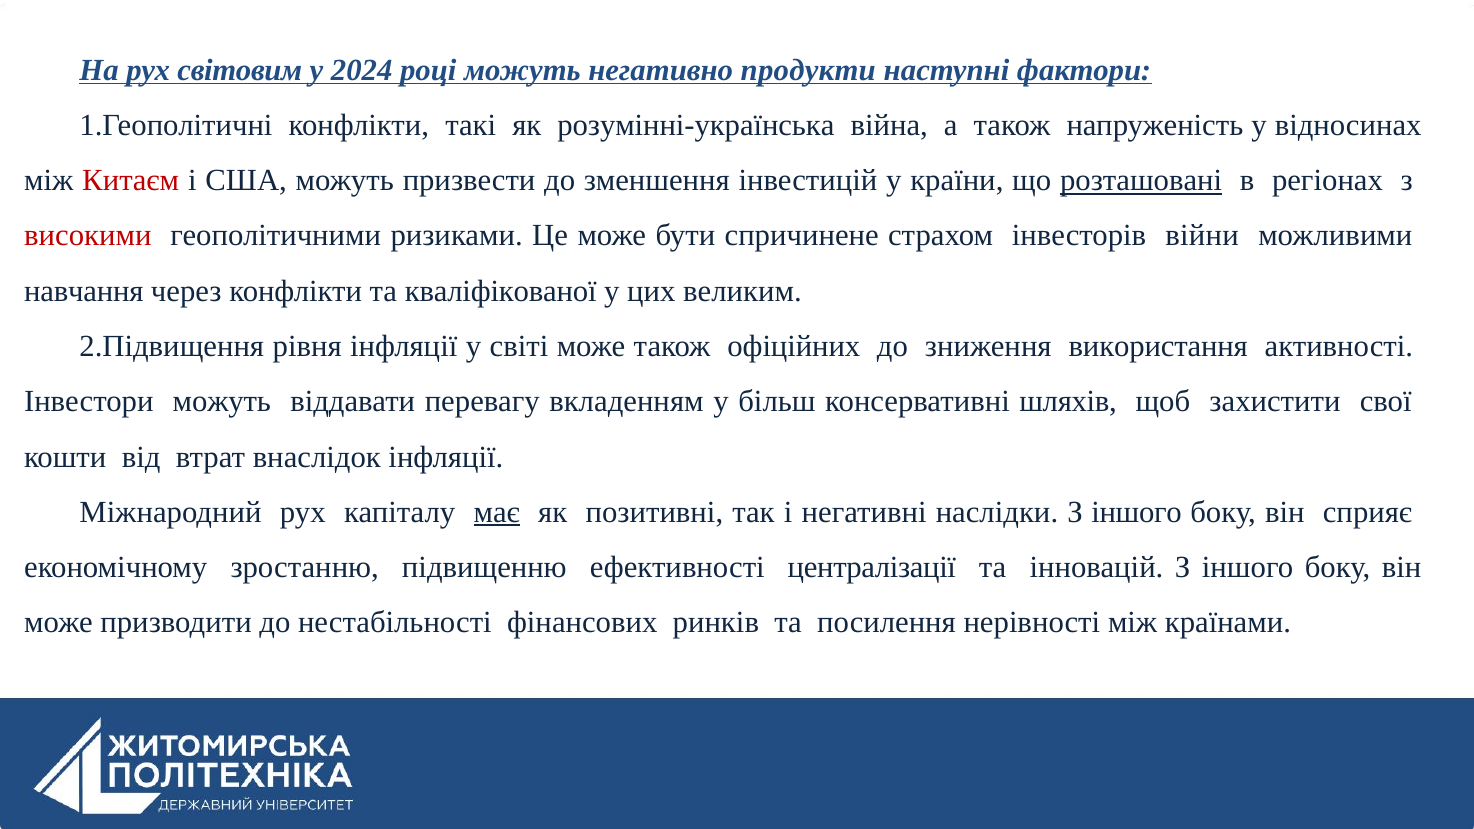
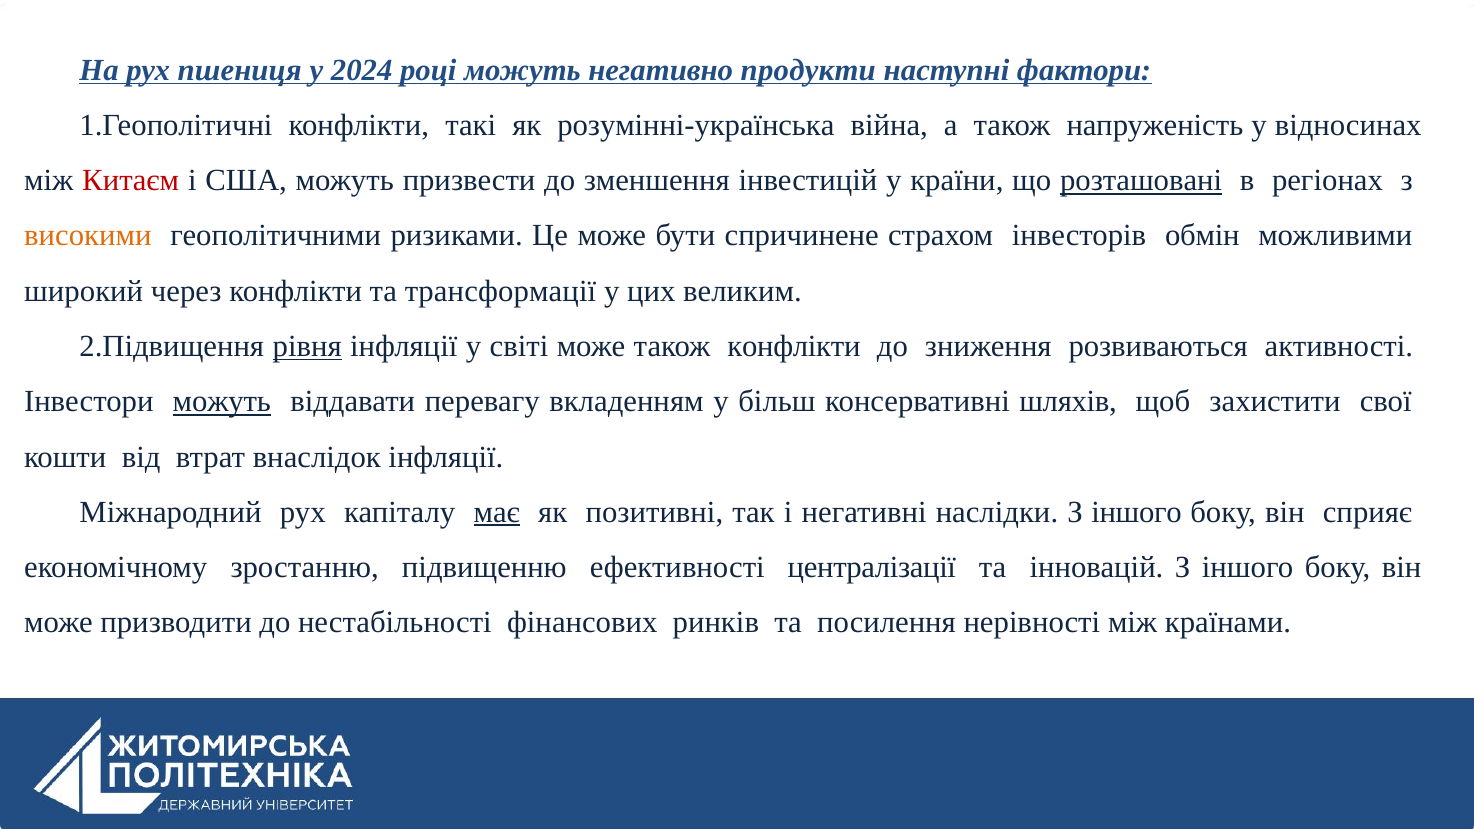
світовим: світовим -> пшениця (240, 70)
високими colour: red -> orange (88, 236)
війни: війни -> обмін (1202, 236)
навчання: навчання -> широкий (84, 291)
кваліфікованої: кваліфікованої -> трансформації (501, 291)
рівня underline: none -> present (307, 346)
також офіційних: офіційних -> конфлікти (794, 346)
використання: використання -> розвиваються (1158, 346)
можуть underline: none -> present (222, 402)
